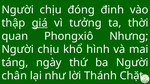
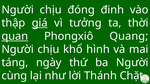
quan underline: none -> present (15, 36)
Nhưng: Nhưng -> Quang (129, 36)
chân: chân -> cùng (14, 76)
